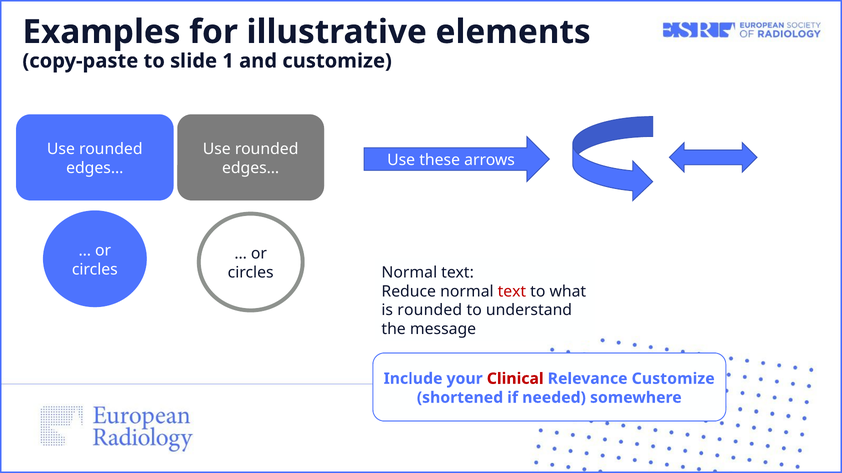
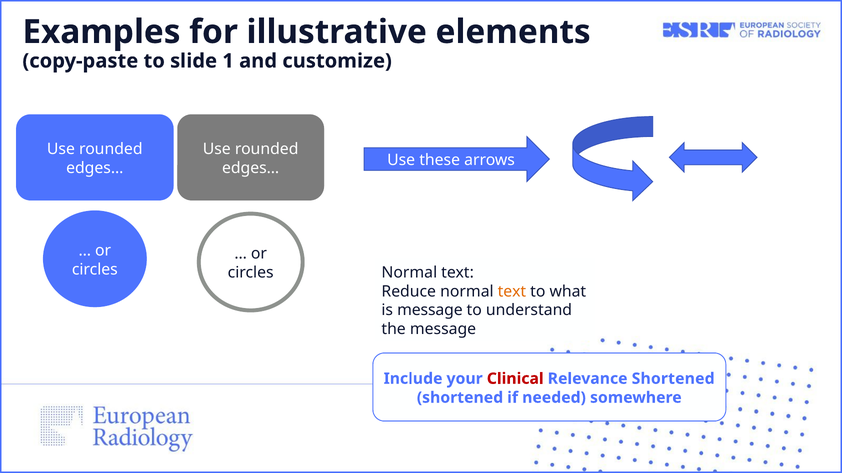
text colour: red -> orange (512, 292)
is rounded: rounded -> message (430, 311)
Relevance Customize: Customize -> Shortened (673, 379)
